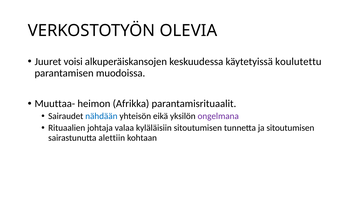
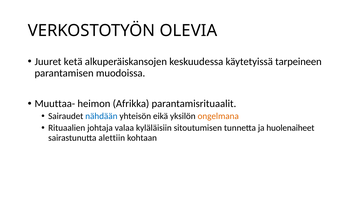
voisi: voisi -> ketä (73, 62)
koulutettu: koulutettu -> tarpeineen (298, 62)
ongelmana colour: purple -> orange (218, 116)
ja sitoutumisen: sitoutumisen -> huolenaiheet (290, 128)
